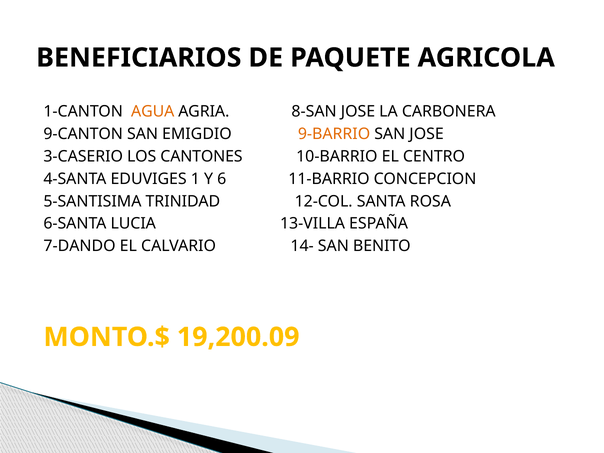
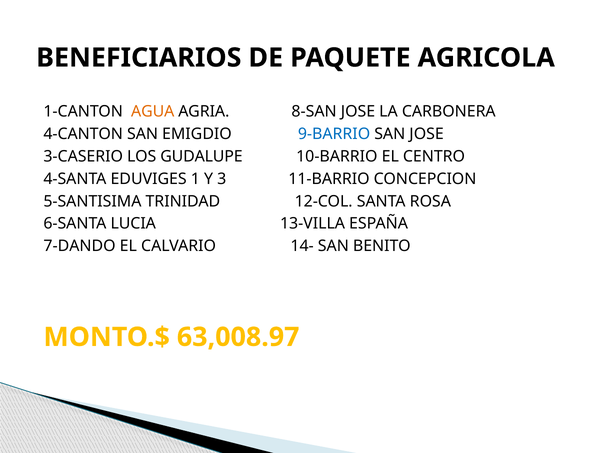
9-CANTON: 9-CANTON -> 4-CANTON (83, 134)
9-BARRIO colour: orange -> blue (334, 134)
CANTONES: CANTONES -> GUDALUPE (201, 156)
6: 6 -> 3 (222, 179)
19,200.09: 19,200.09 -> 63,008.97 (238, 337)
